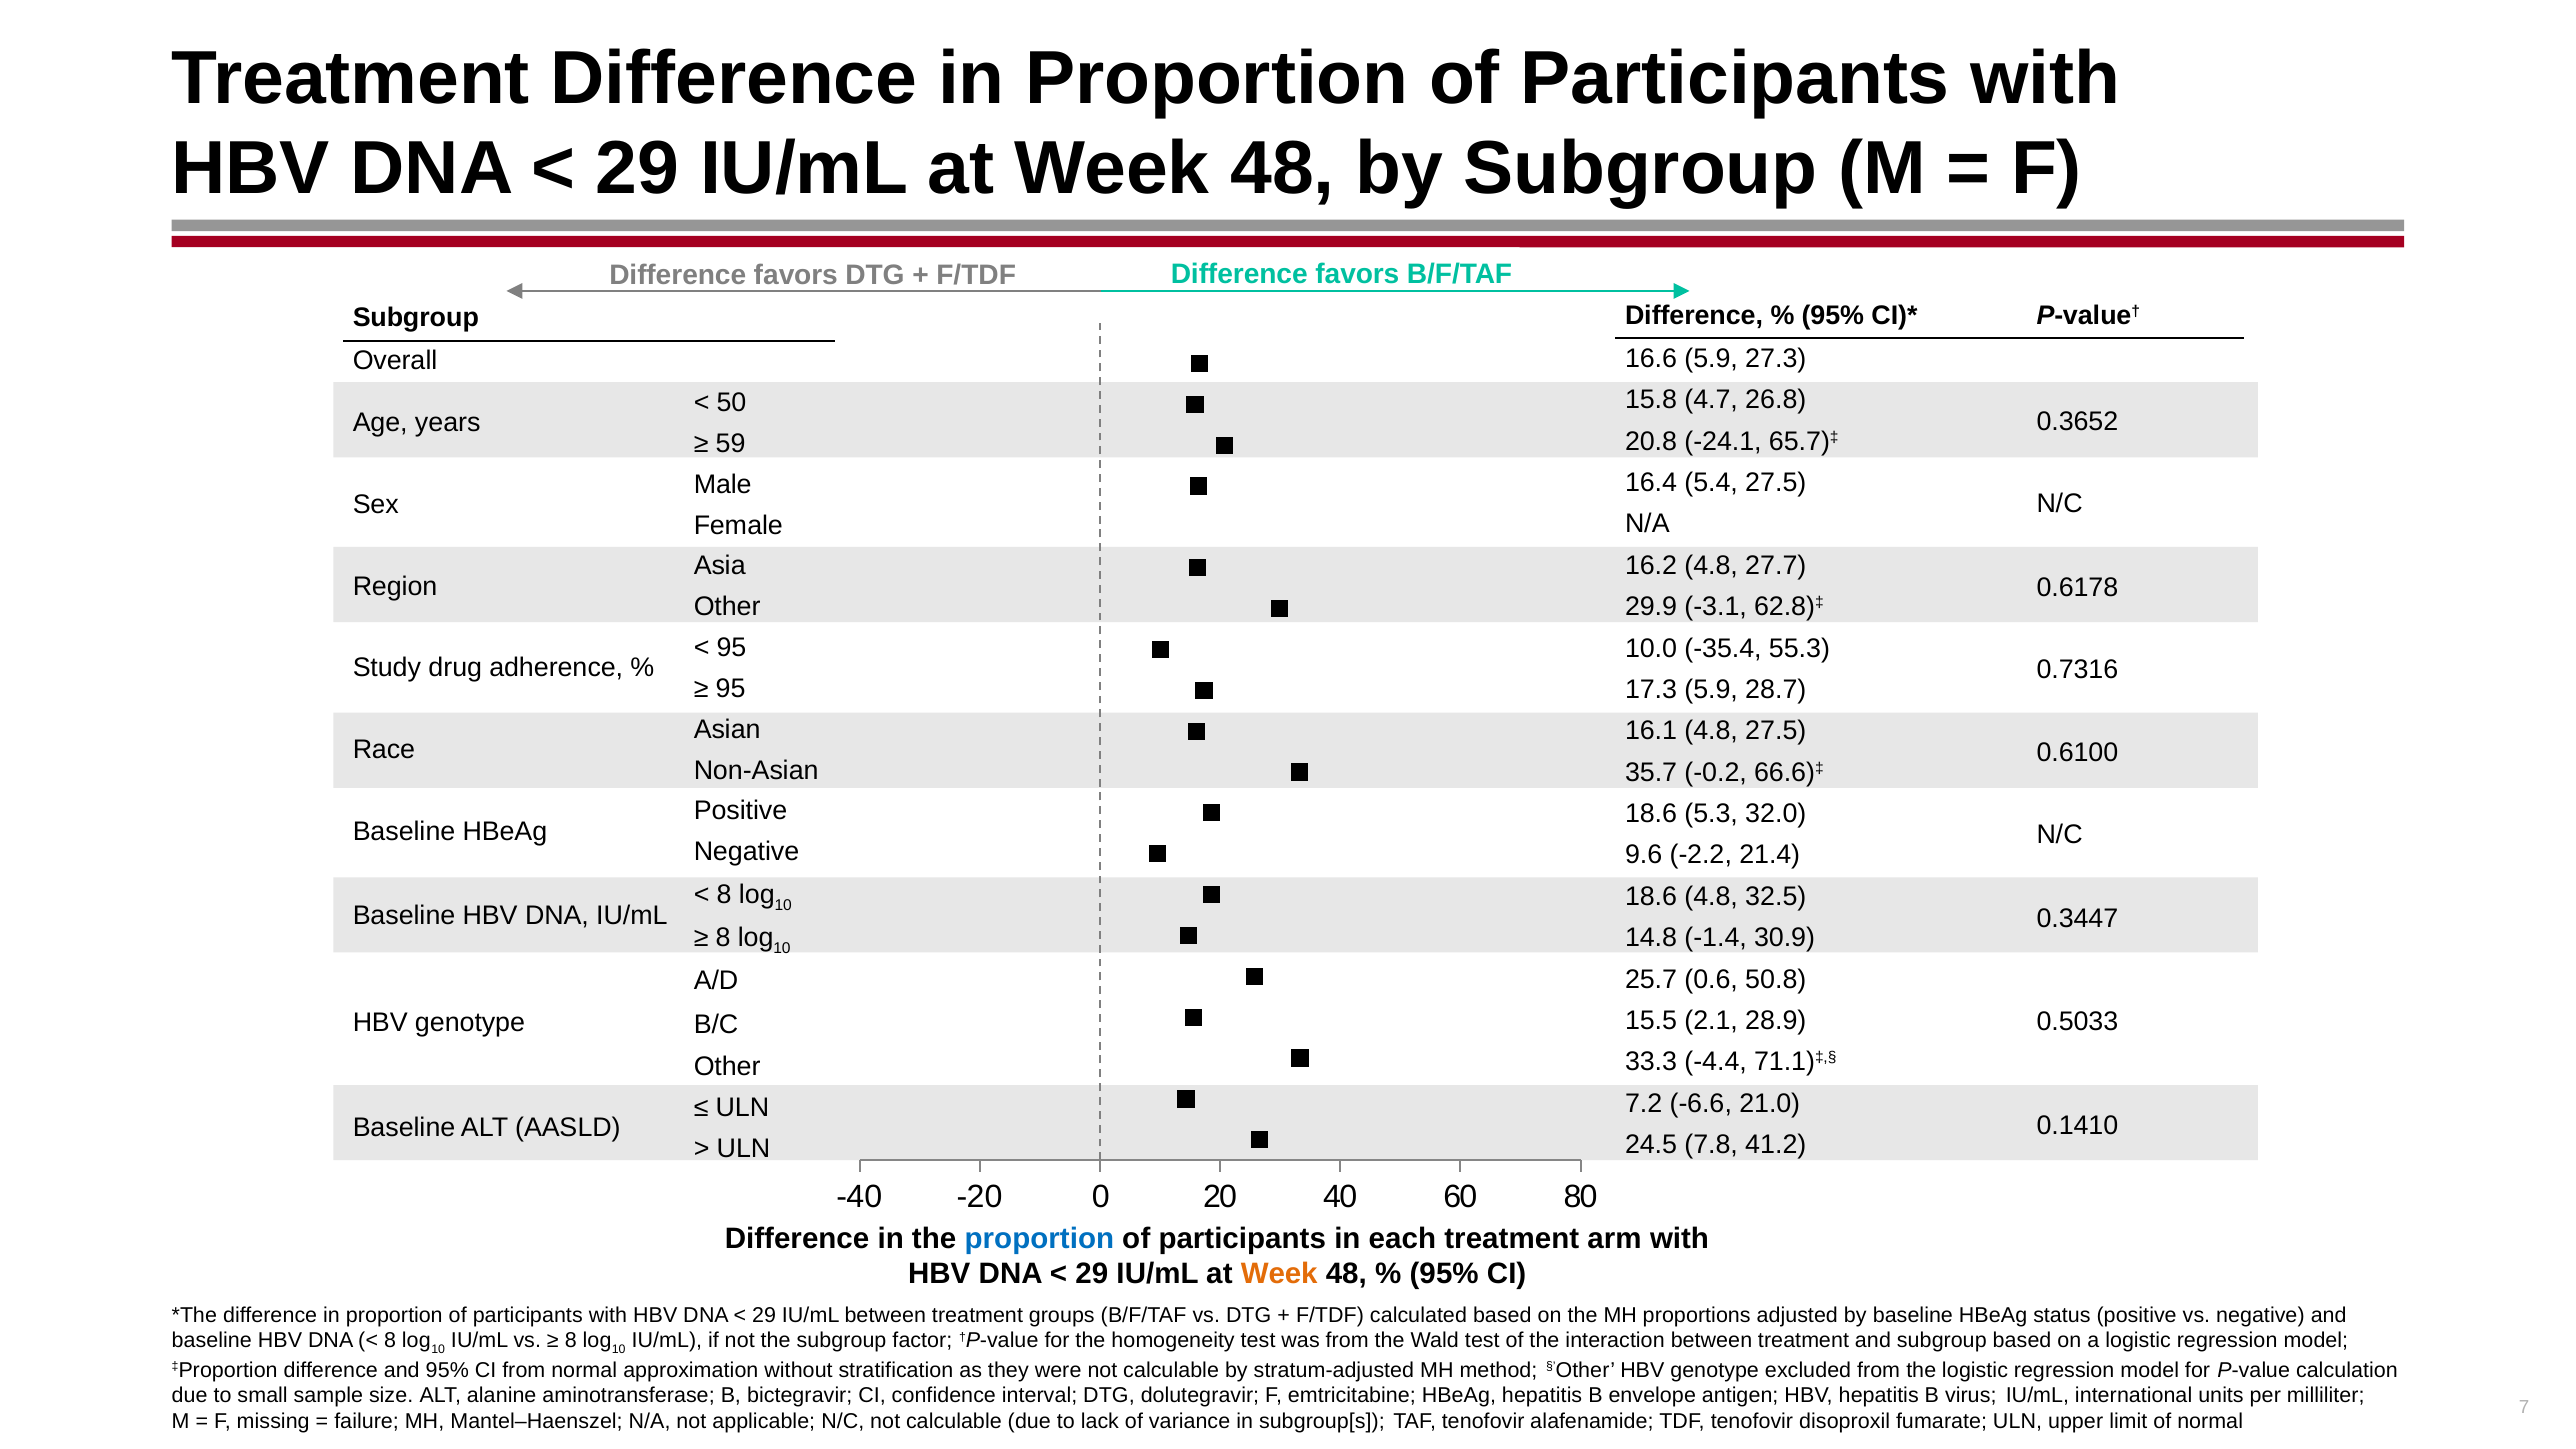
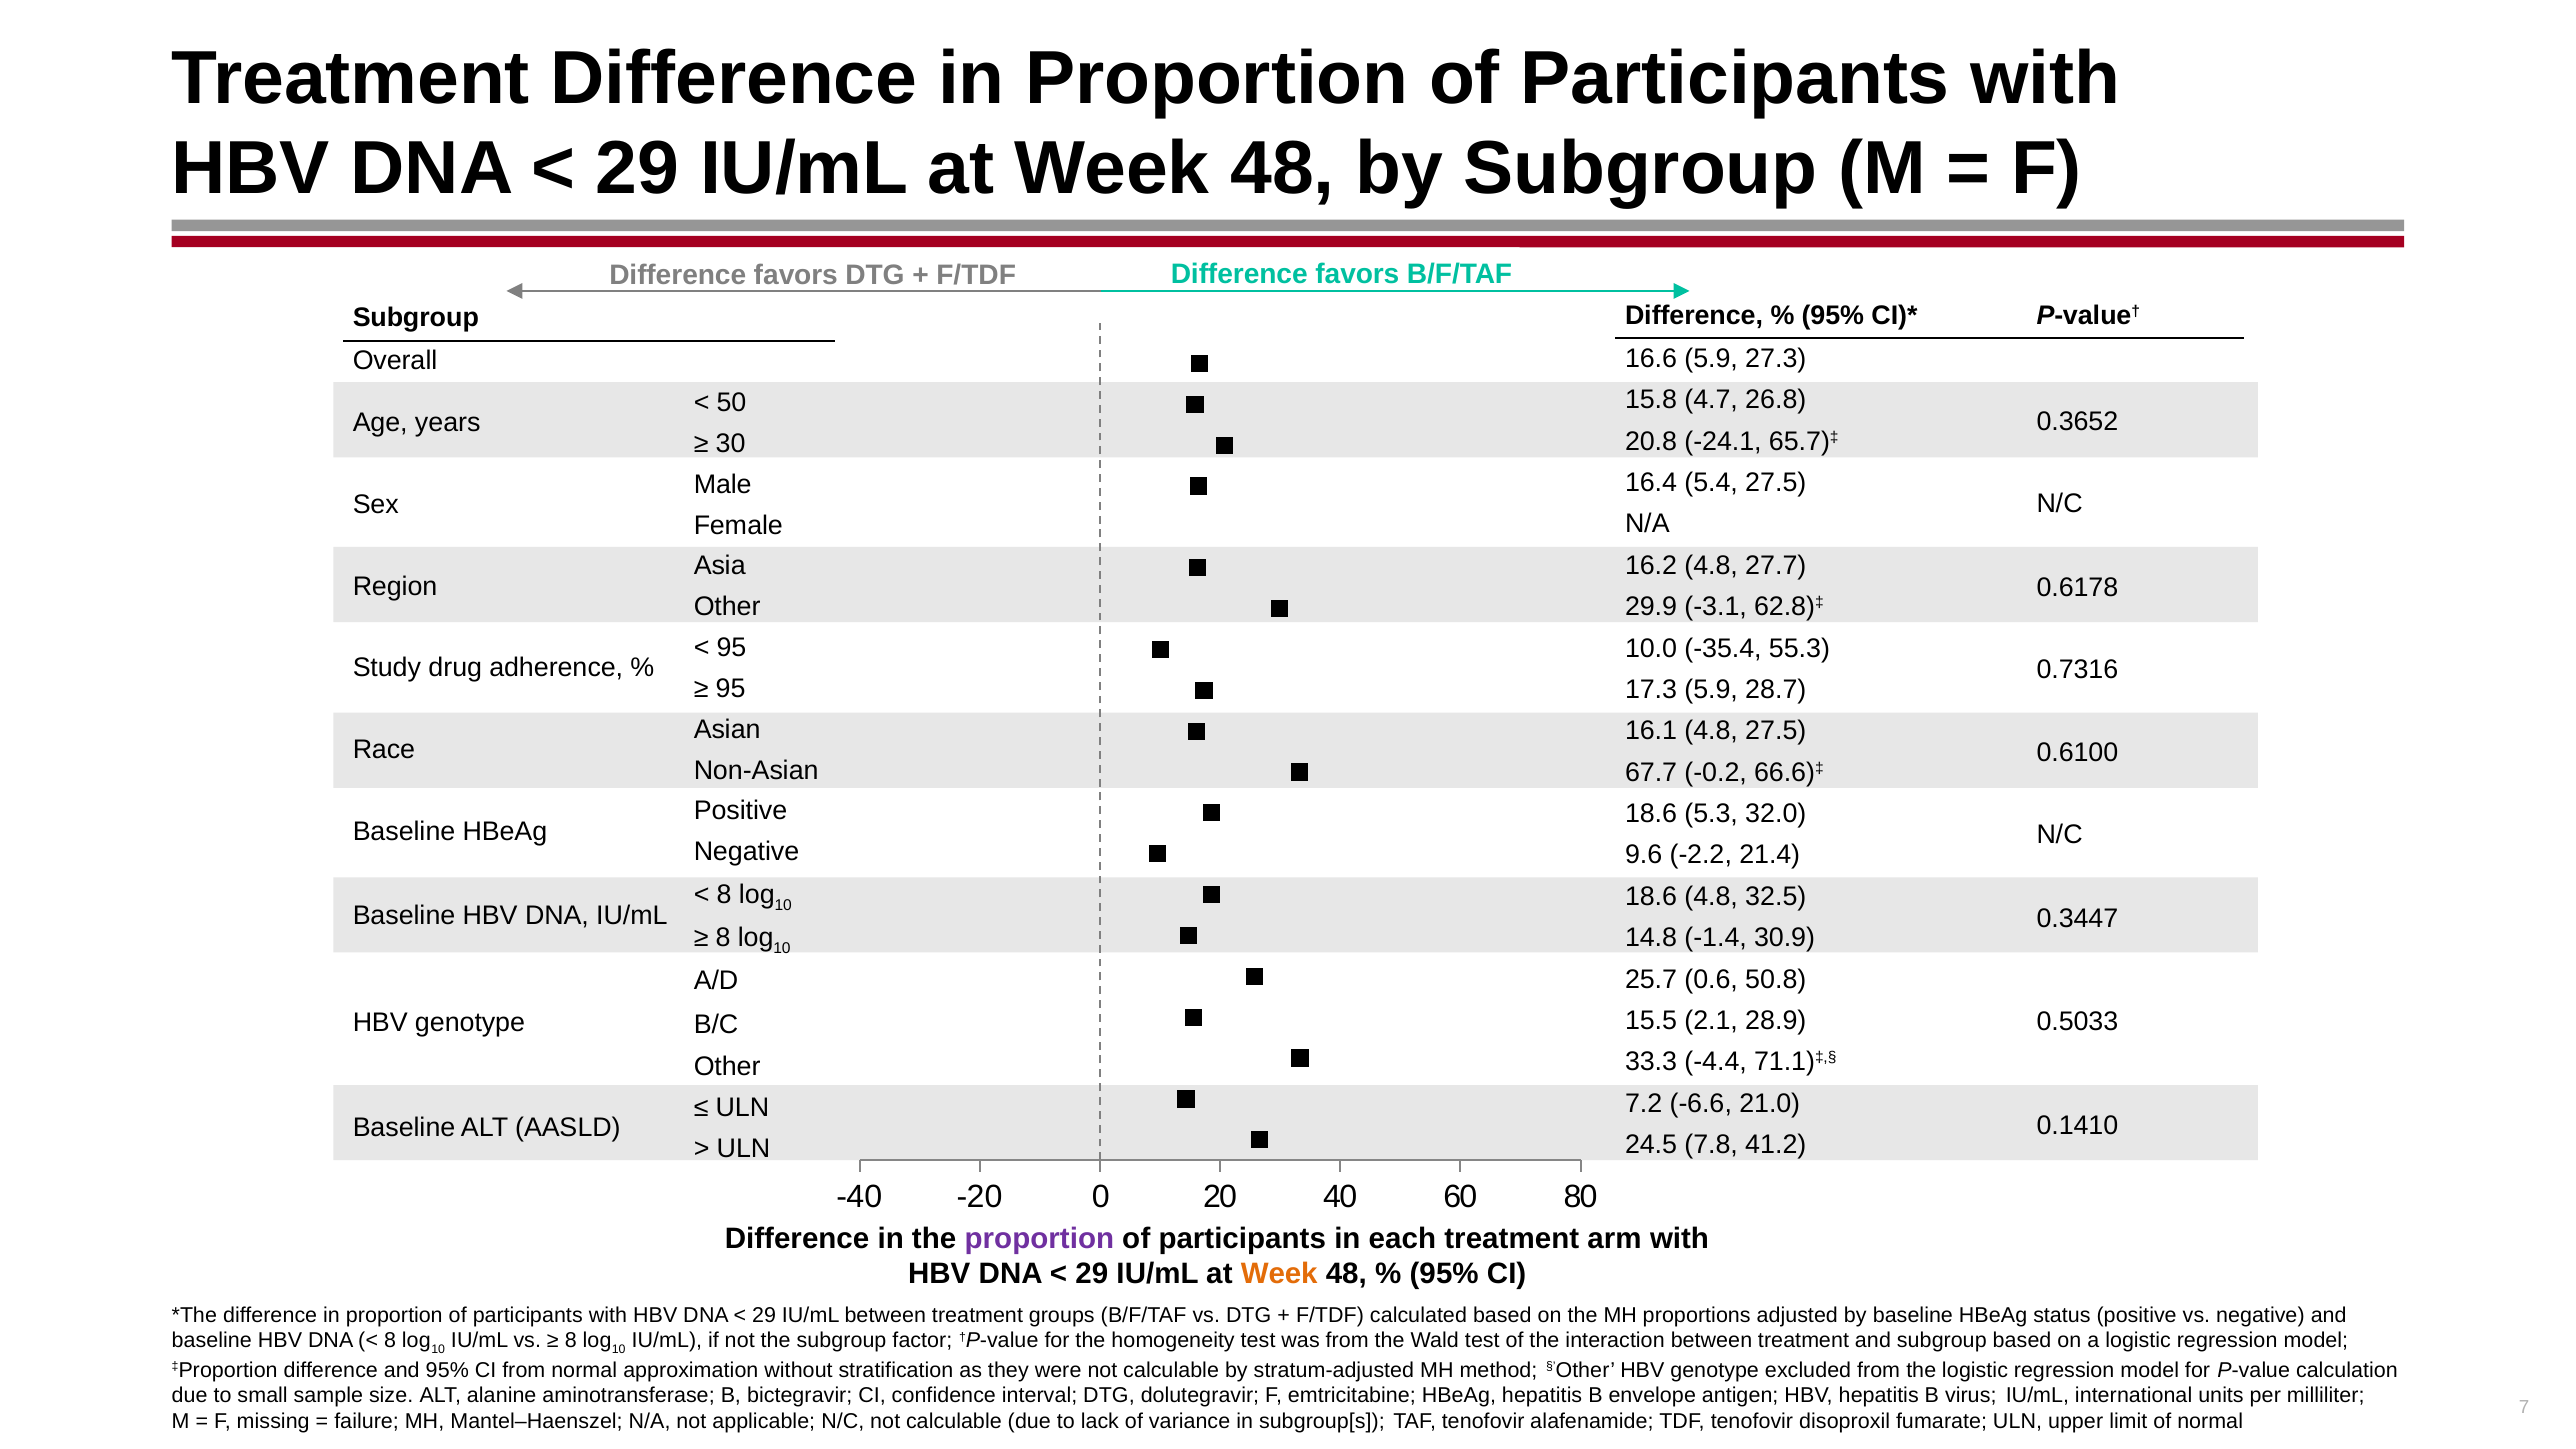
59: 59 -> 30 (731, 443)
35.7: 35.7 -> 67.7 (1651, 772)
proportion colour: blue -> purple (1039, 1238)
